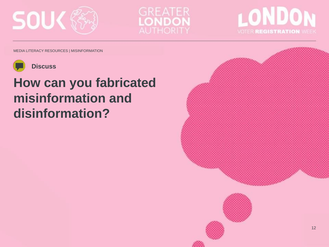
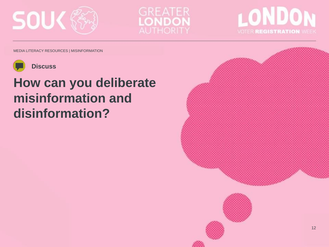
fabricated: fabricated -> deliberate (126, 83)
